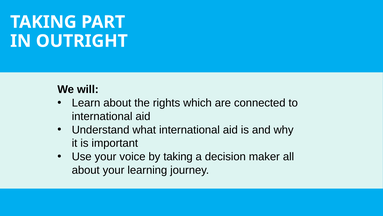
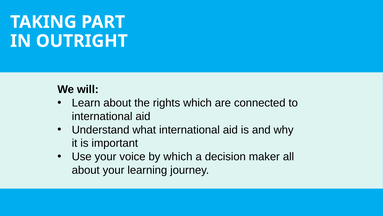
by taking: taking -> which (178, 156)
